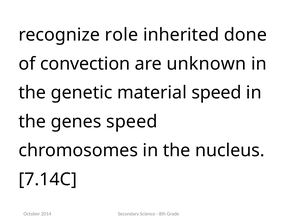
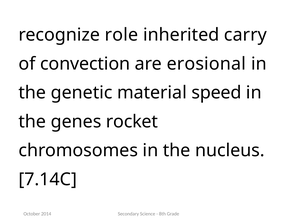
done: done -> carry (245, 35)
unknown: unknown -> erosional (206, 64)
genes speed: speed -> rocket (132, 122)
